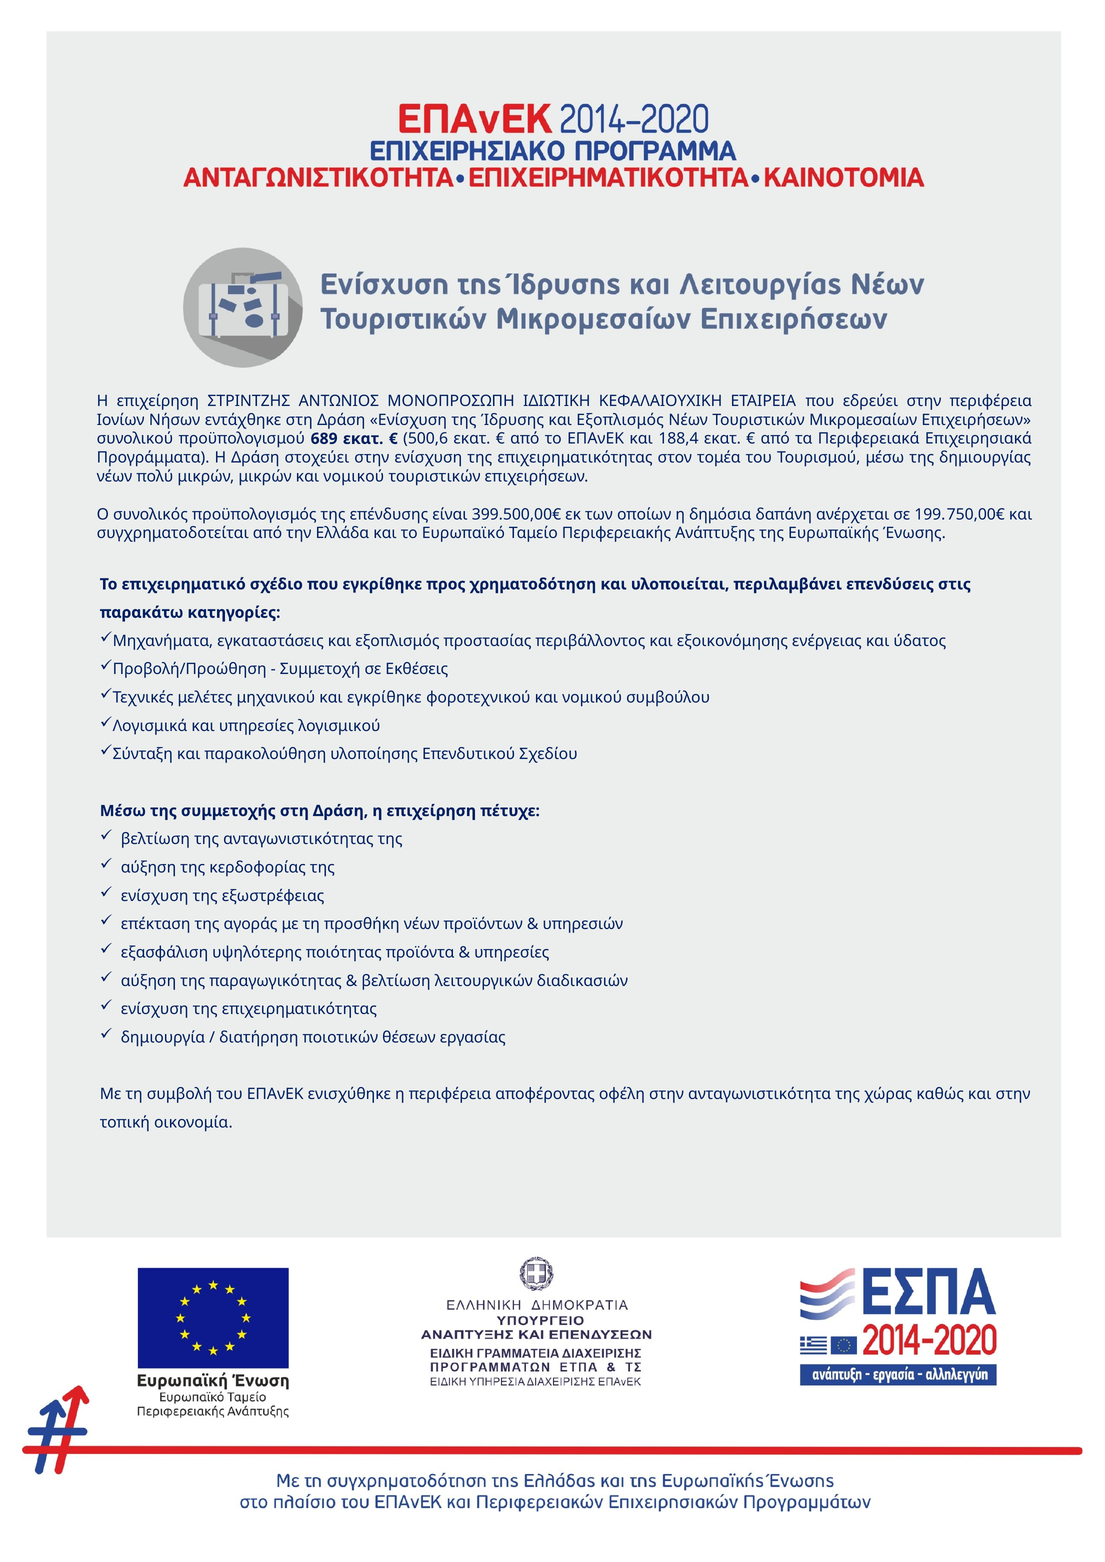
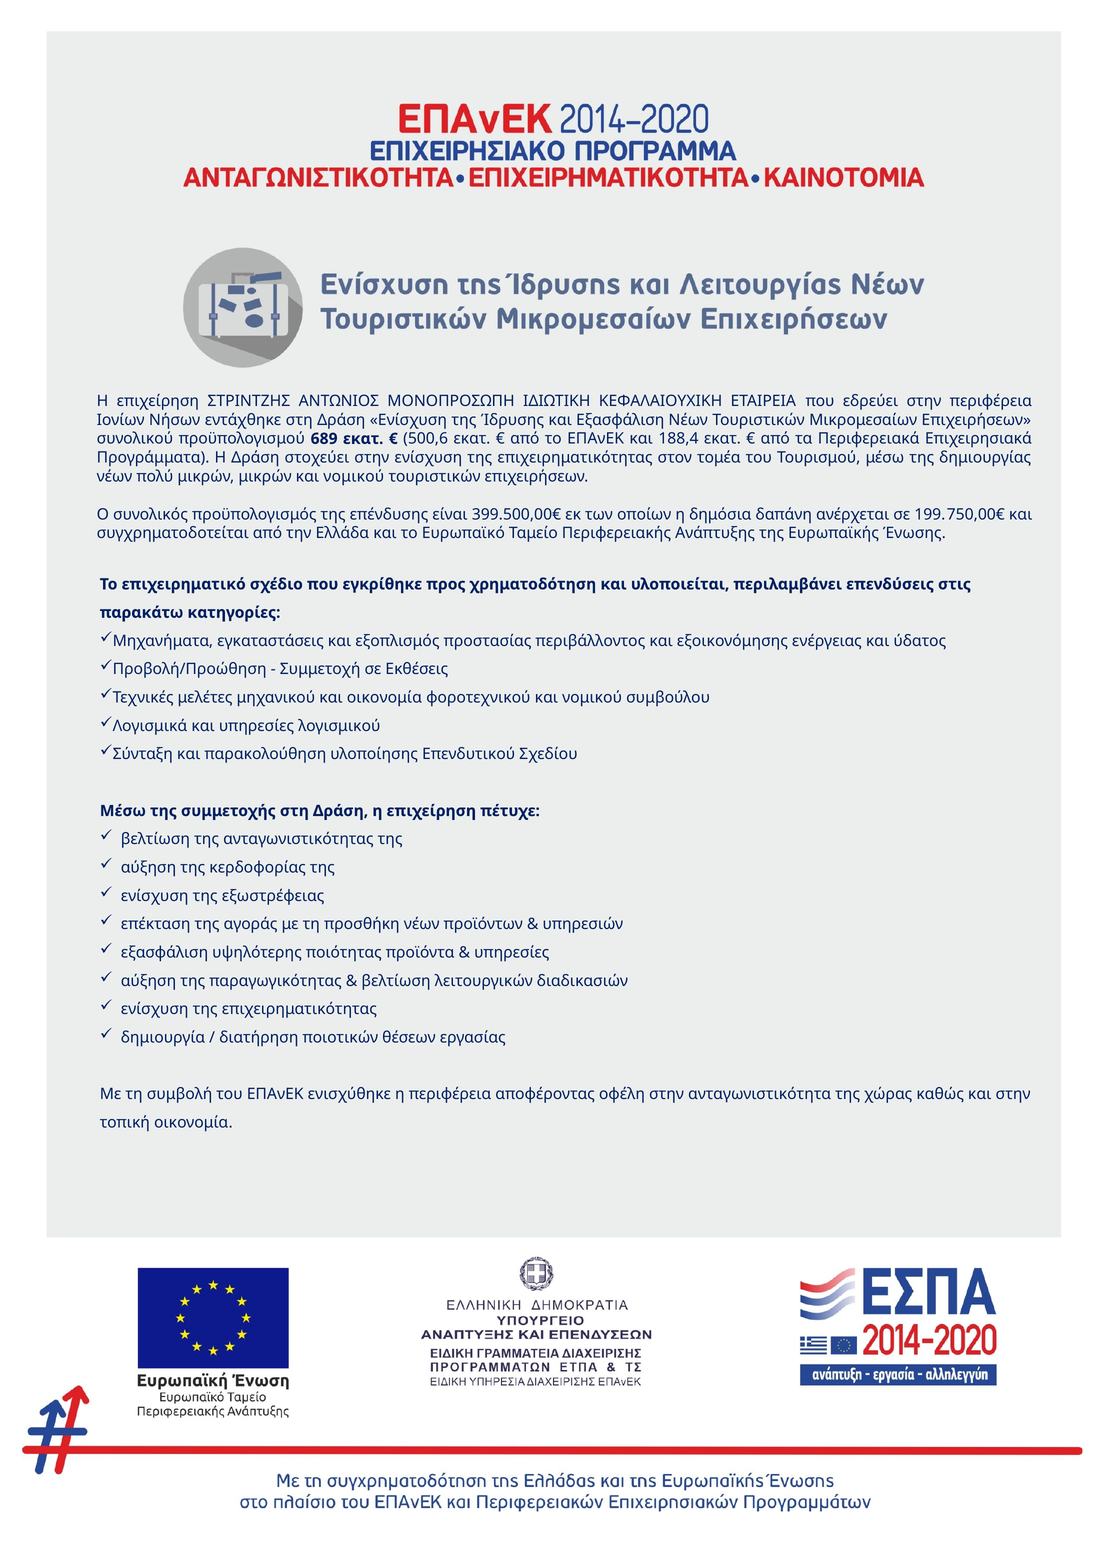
Ίδρυσης και Εξοπλισμός: Εξοπλισμός -> Εξασφάλιση (620, 420)
και εγκρίθηκε: εγκρίθηκε -> οικονομία (384, 698)
